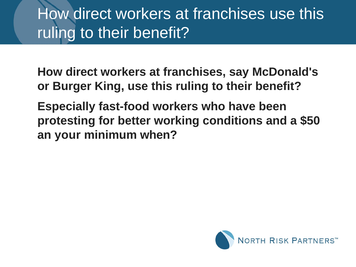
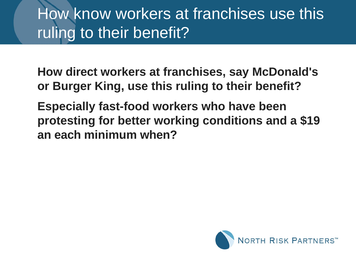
direct: direct -> know (92, 14)
$50: $50 -> $19 (310, 121)
your: your -> each (68, 135)
